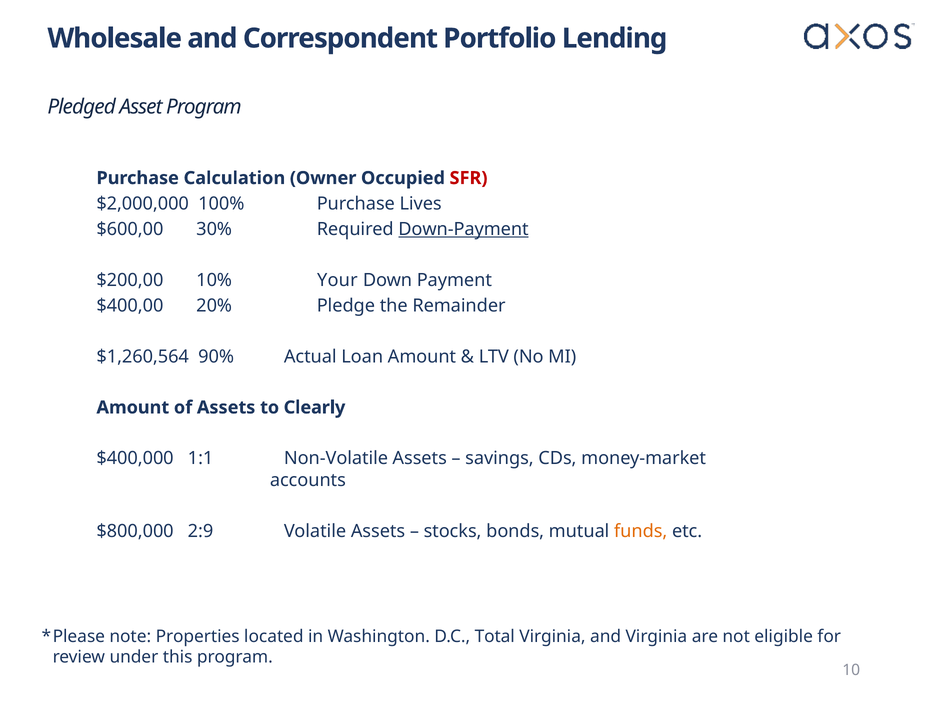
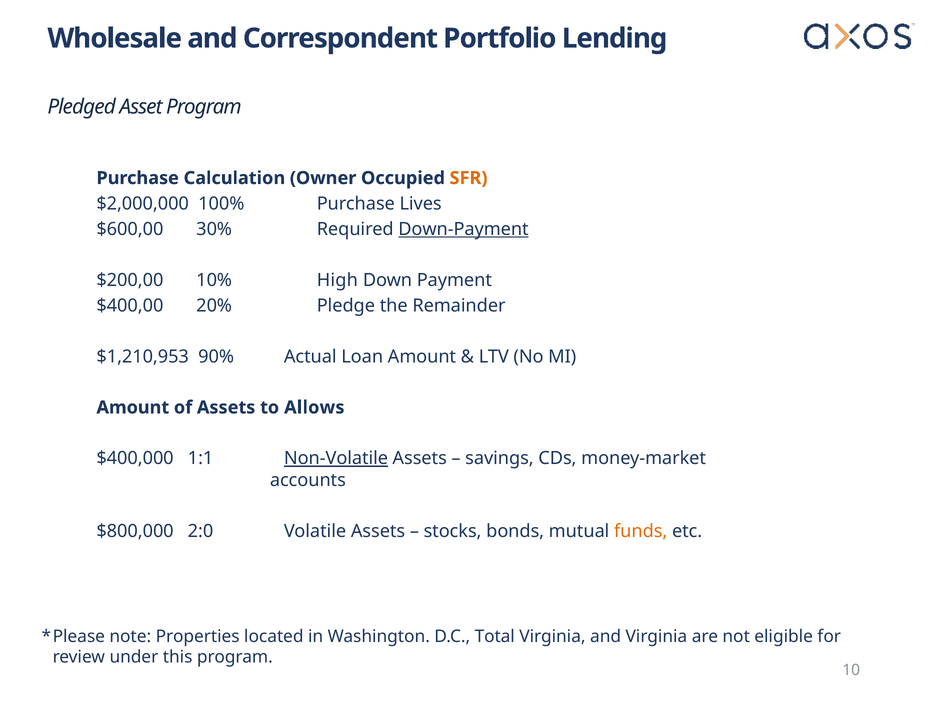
SFR colour: red -> orange (469, 178)
Your: Your -> High (337, 280)
$1,260,564: $1,260,564 -> $1,210,953 (143, 356)
Clearly: Clearly -> Allows (314, 407)
Non-Volatile underline: none -> present (336, 458)
2:9: 2:9 -> 2:0 (201, 531)
